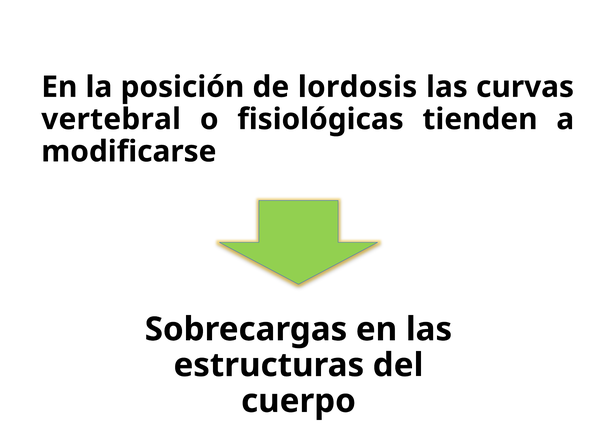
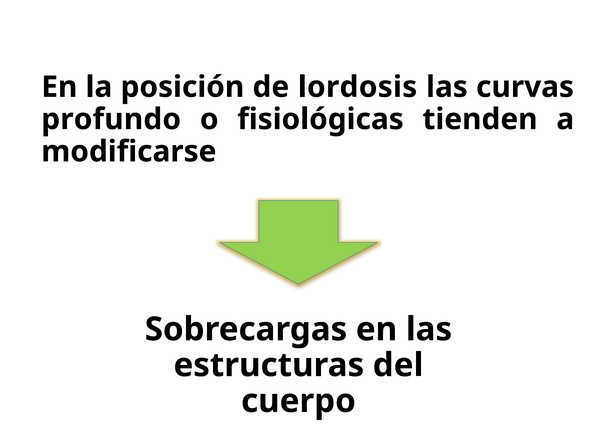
vertebral: vertebral -> profundo (111, 119)
